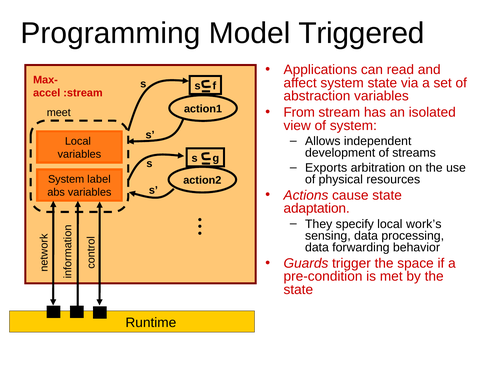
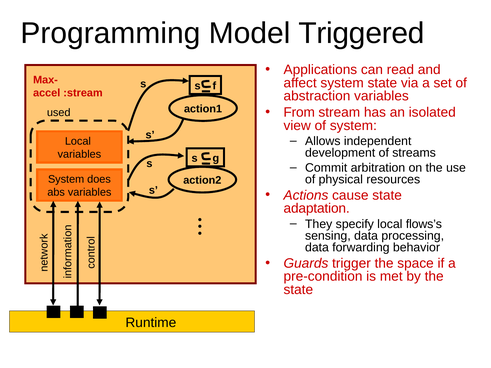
meet: meet -> used (59, 113)
Exports: Exports -> Commit (326, 168)
label: label -> does (99, 179)
work’s: work’s -> flows’s (424, 224)
